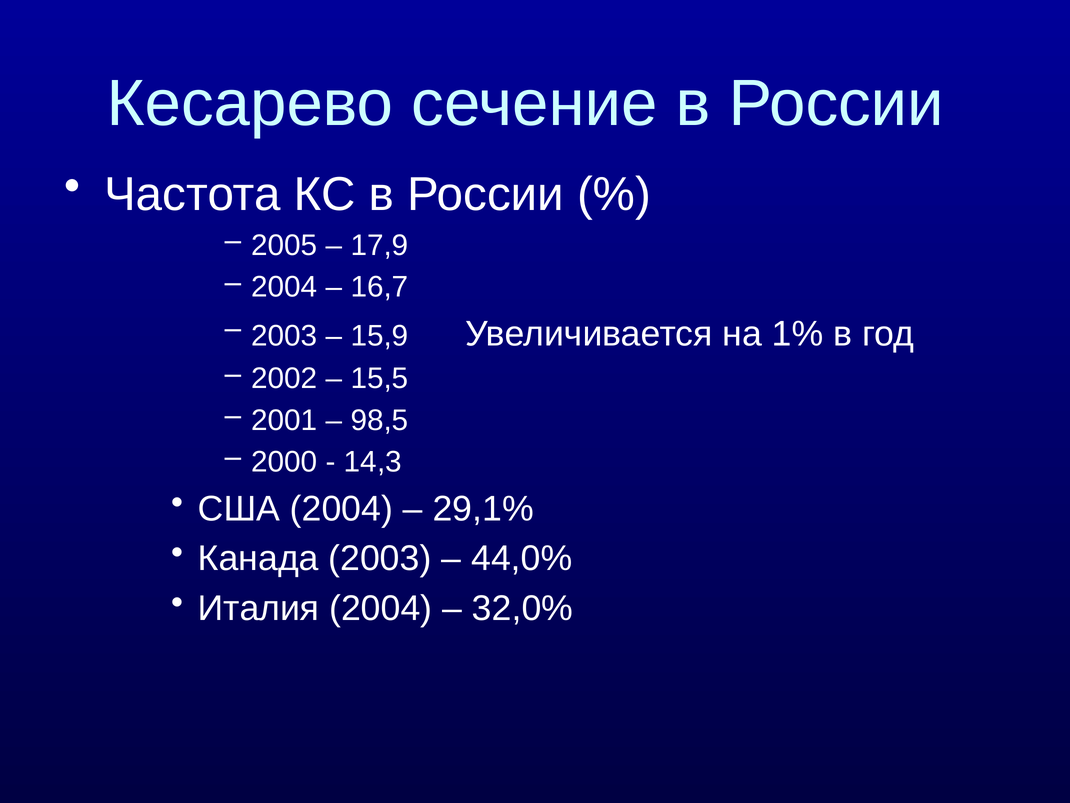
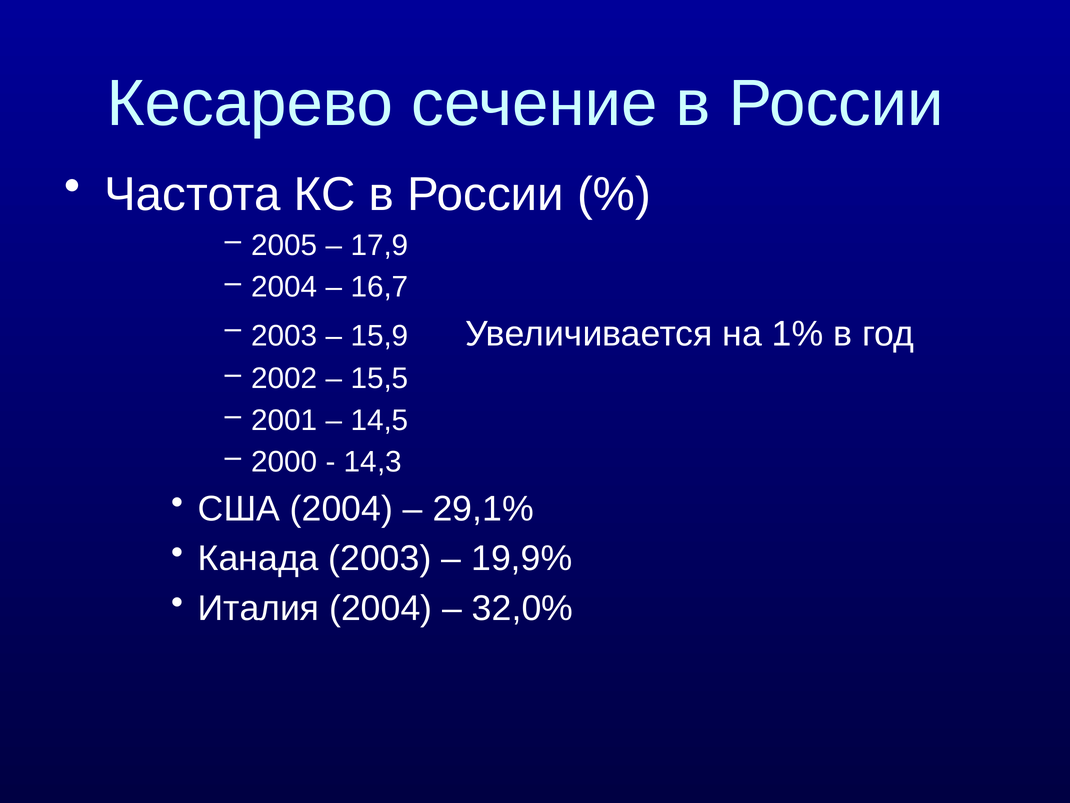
98,5: 98,5 -> 14,5 (380, 420)
44,0%: 44,0% -> 19,9% (522, 558)
